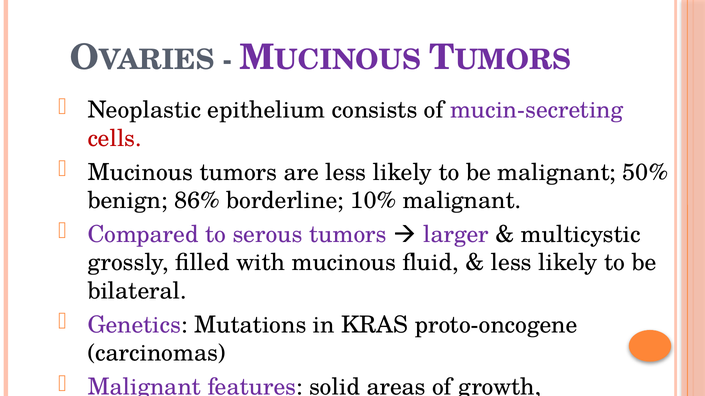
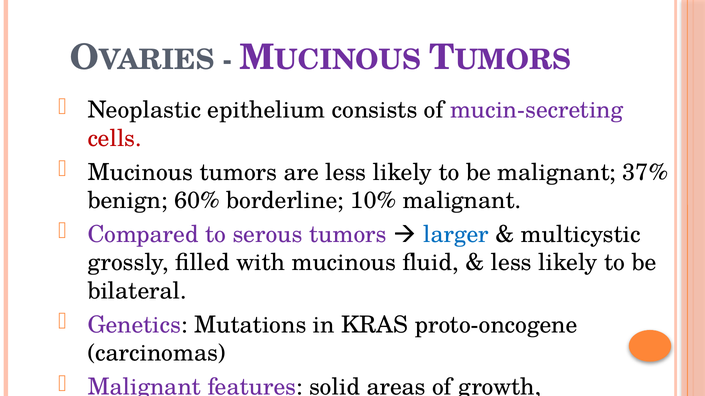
50%: 50% -> 37% (645, 173)
86%: 86% -> 60% (197, 201)
larger colour: purple -> blue (456, 235)
